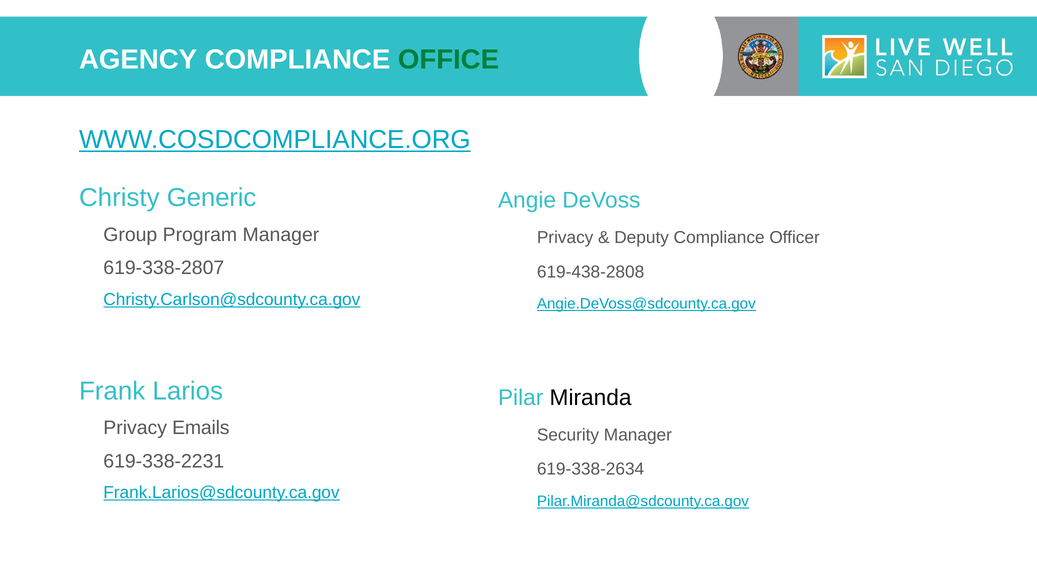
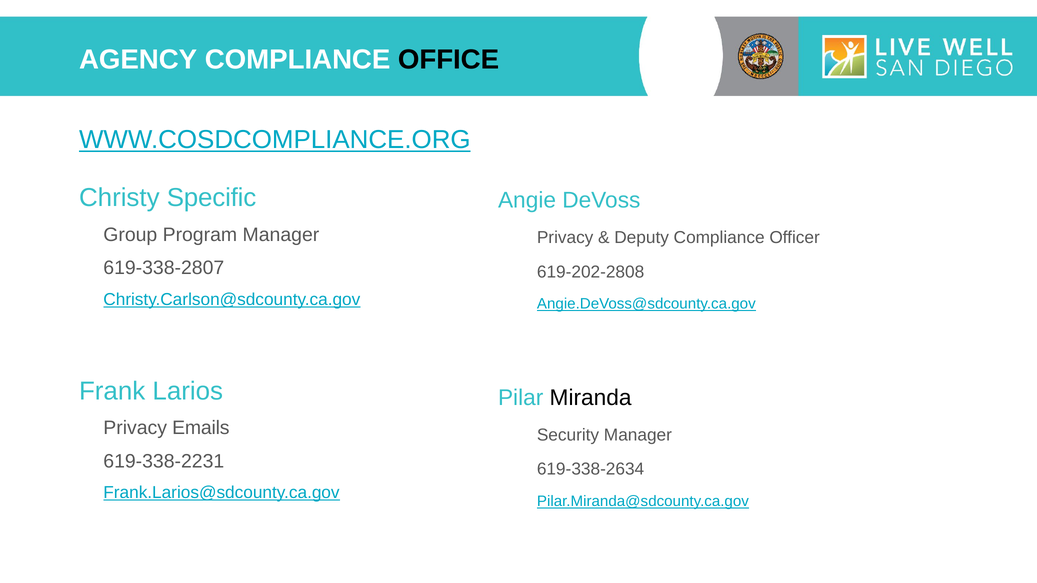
OFFICE colour: green -> black (449, 59)
Generic: Generic -> Specific (212, 198)
619-438-2808: 619-438-2808 -> 619-202-2808 (591, 272)
